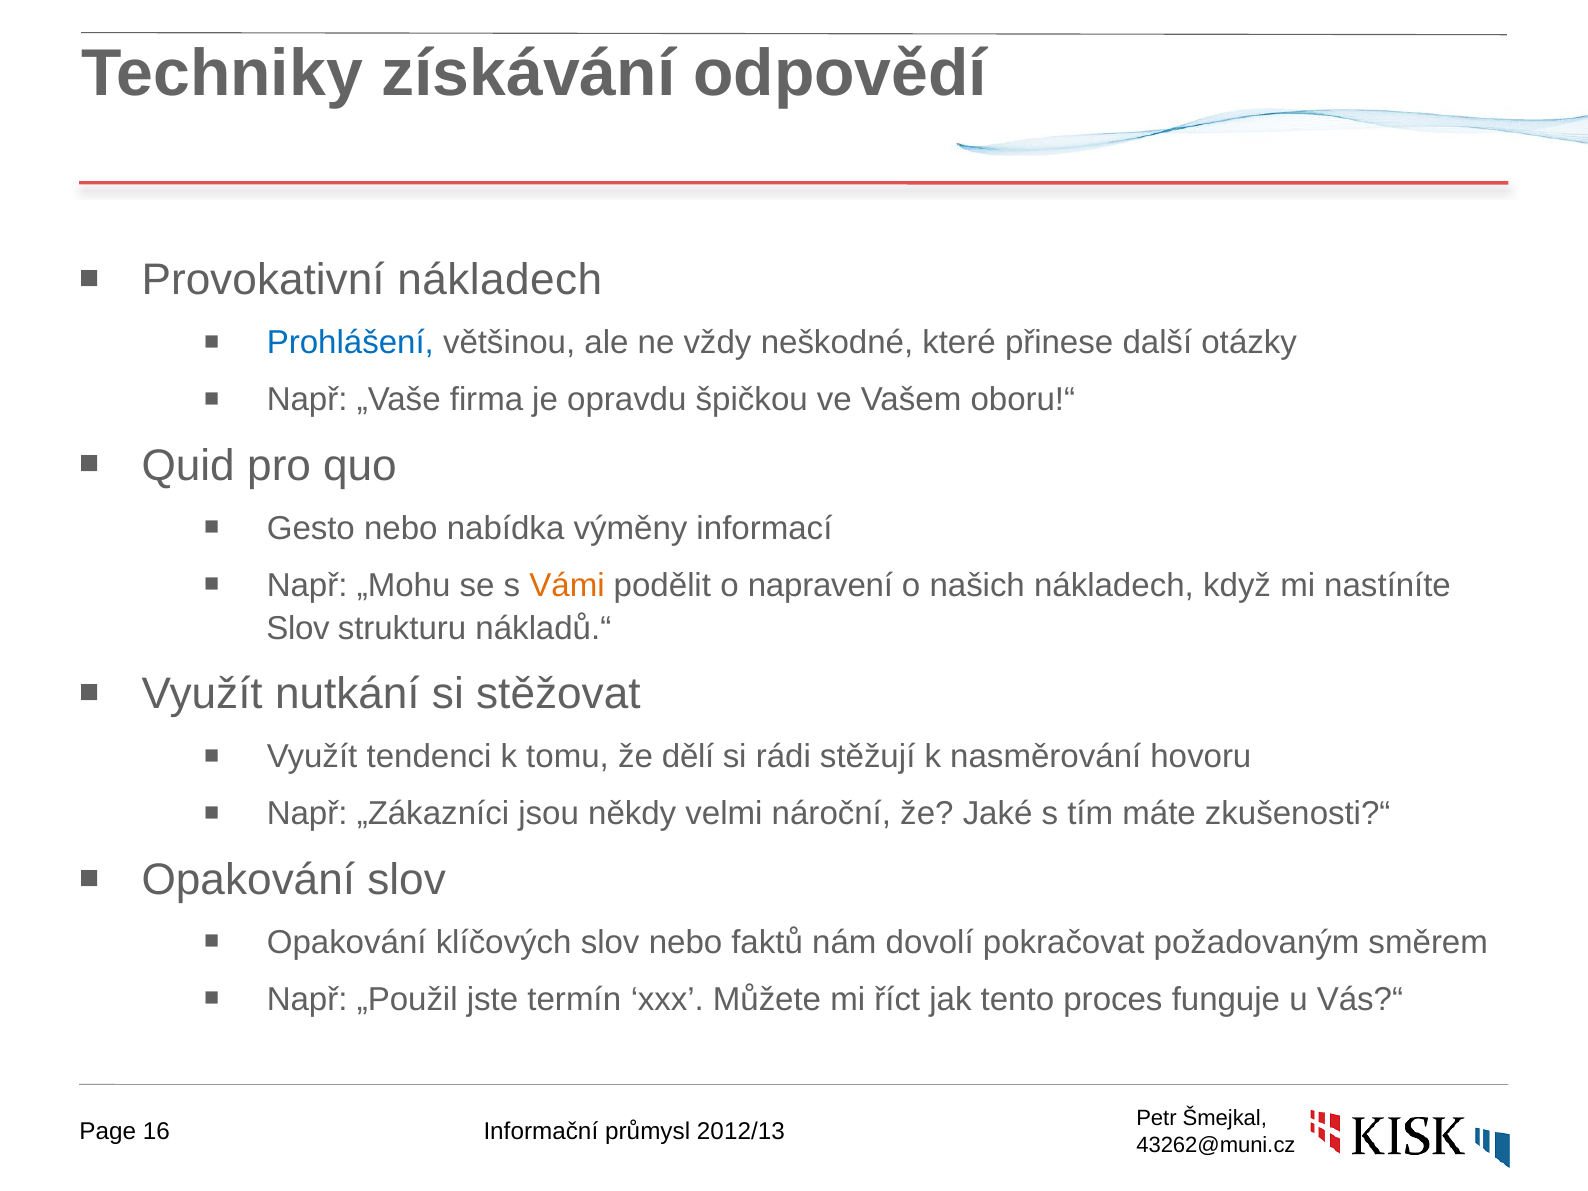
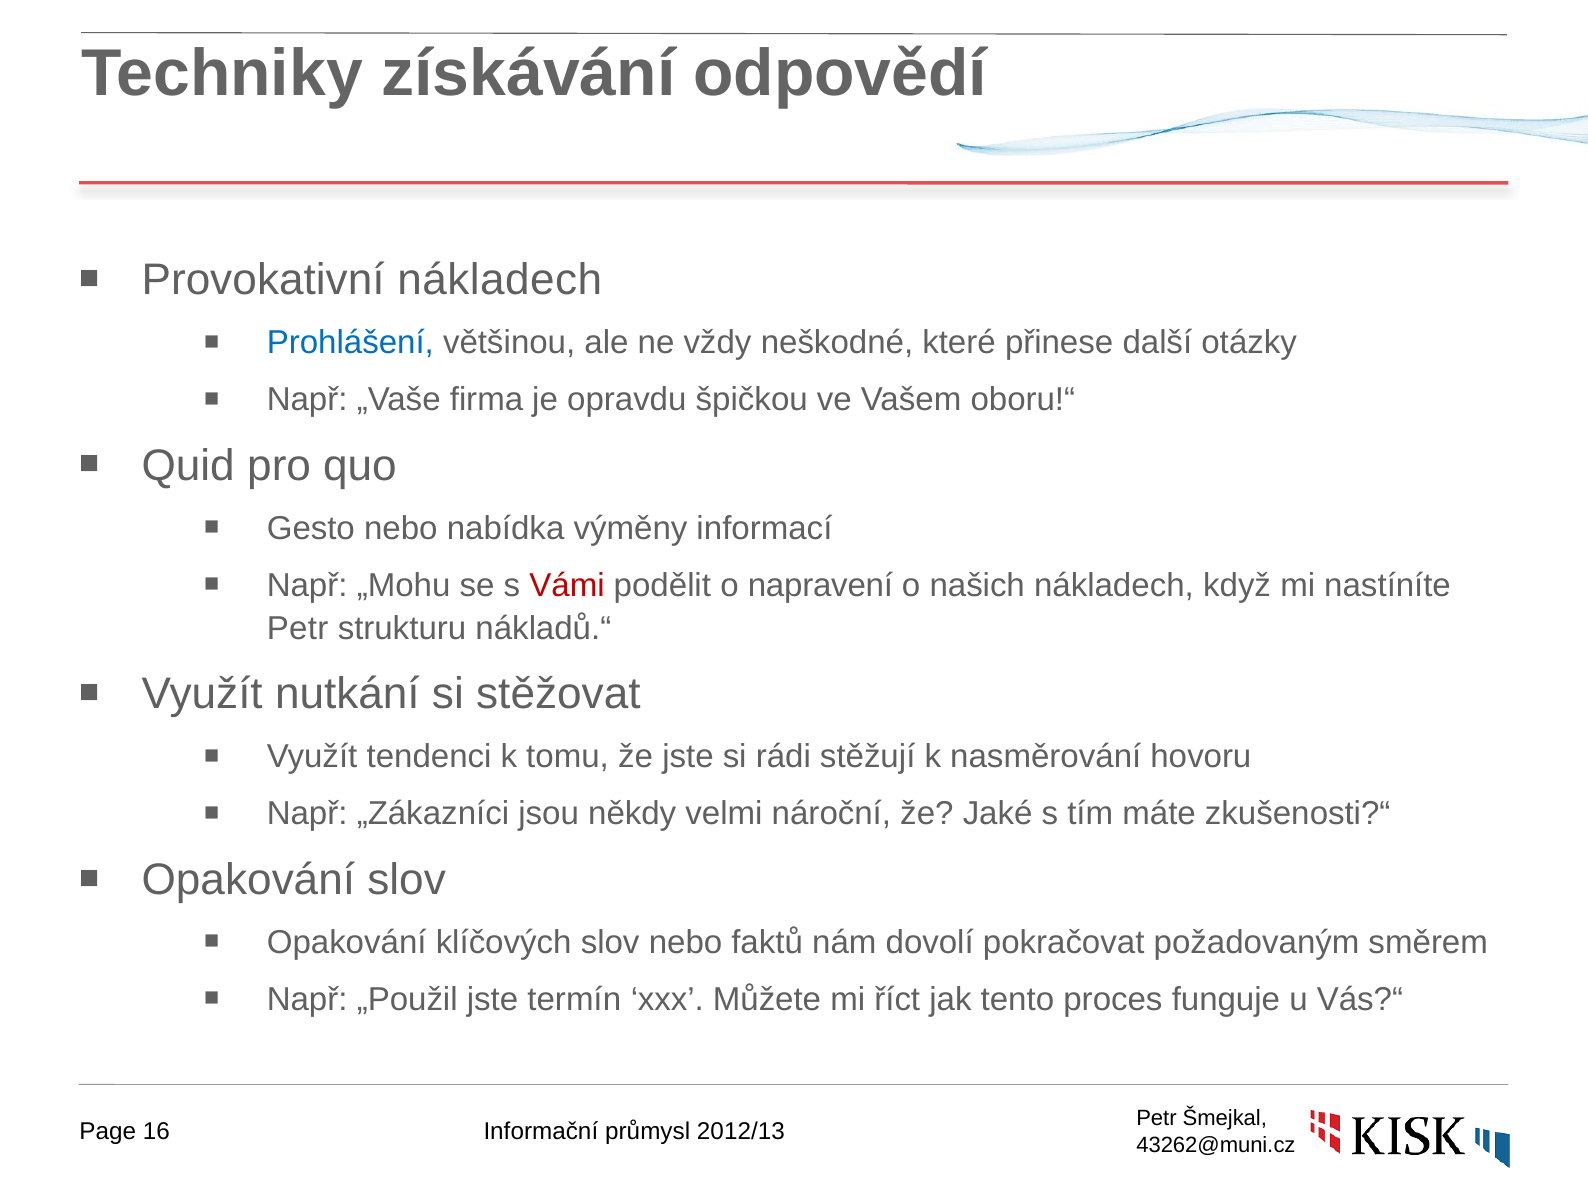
Vámi colour: orange -> red (567, 585)
Slov: Slov -> Petr (298, 629)
že dělí: dělí -> jste (688, 757)
